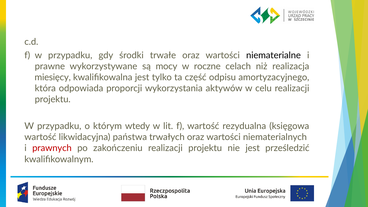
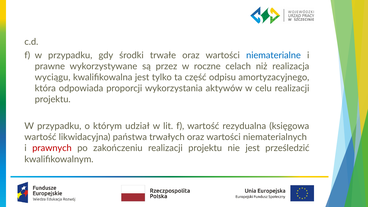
niematerialne colour: black -> blue (273, 55)
mocy: mocy -> przez (166, 66)
miesięcy: miesięcy -> wyciągu (53, 77)
wtedy: wtedy -> udział (137, 126)
